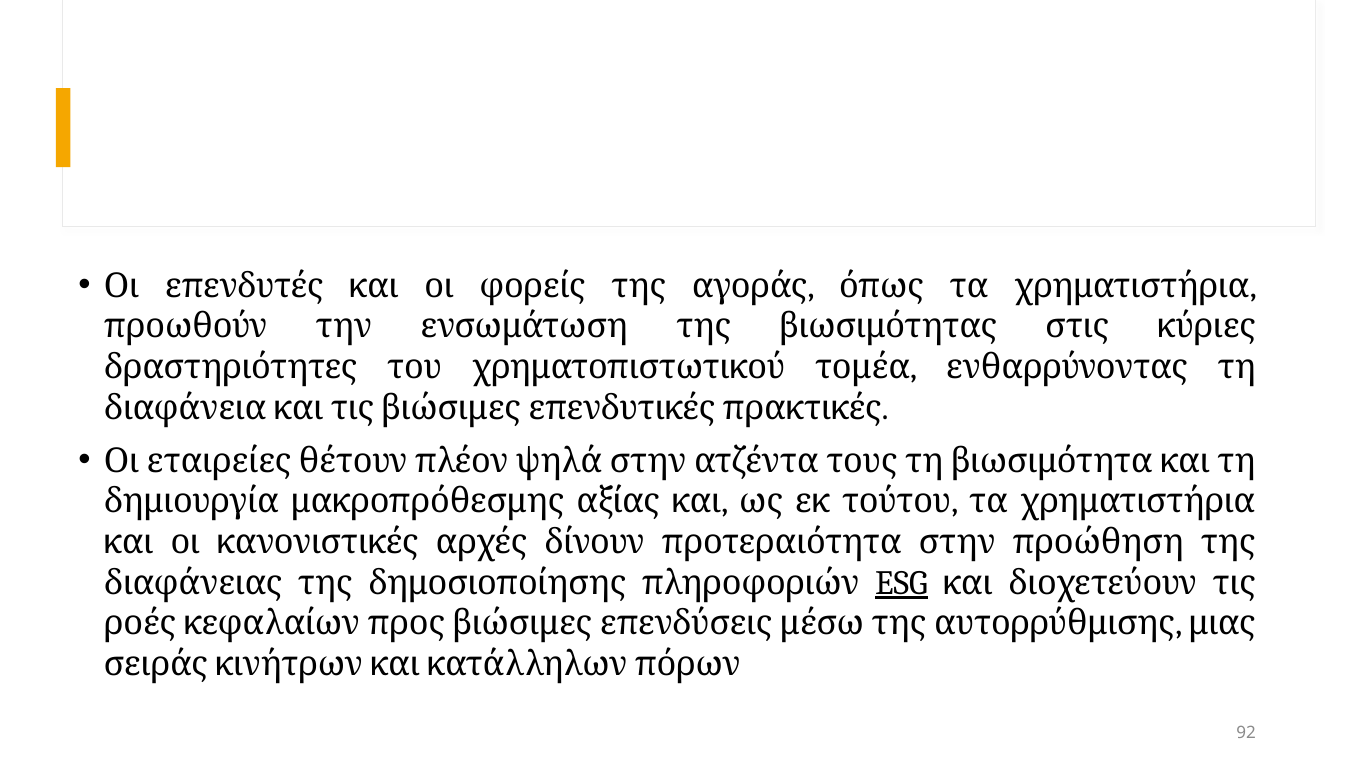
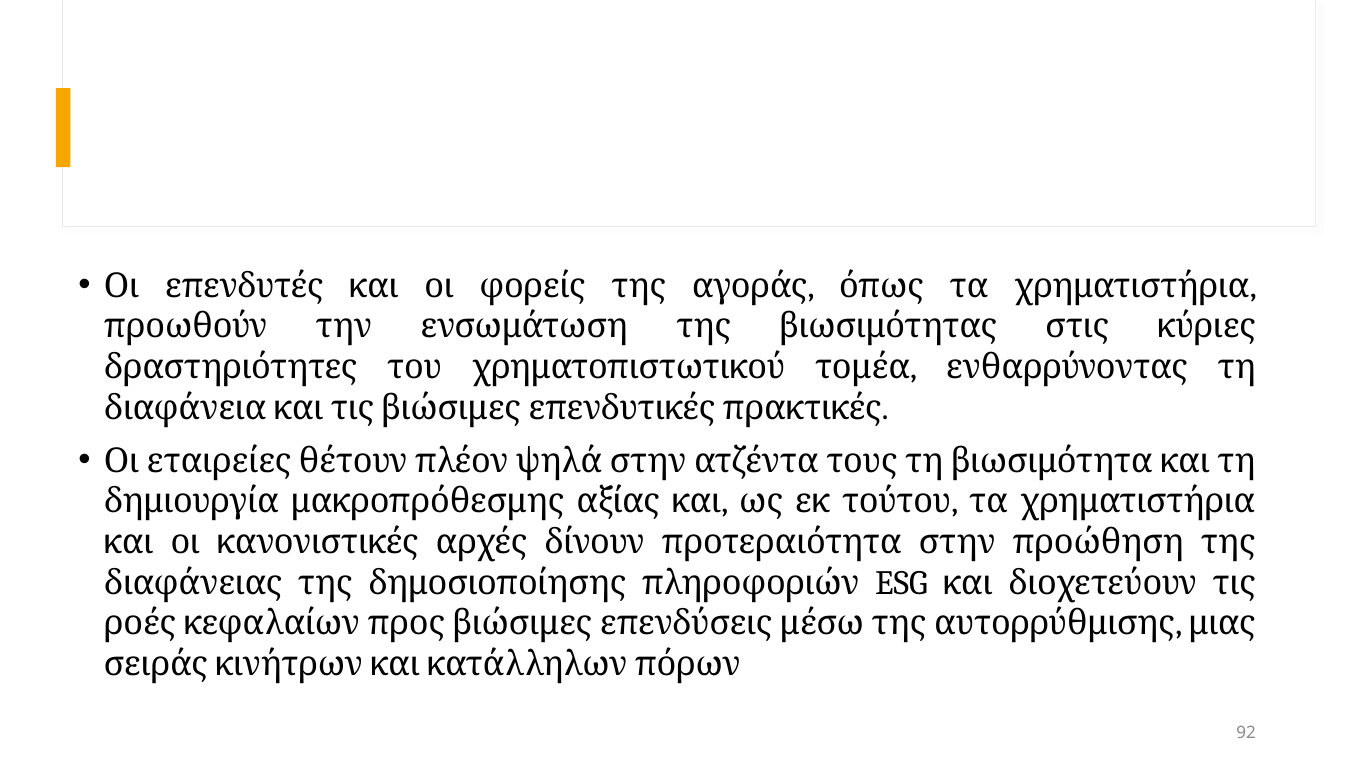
ESG underline: present -> none (901, 583)
